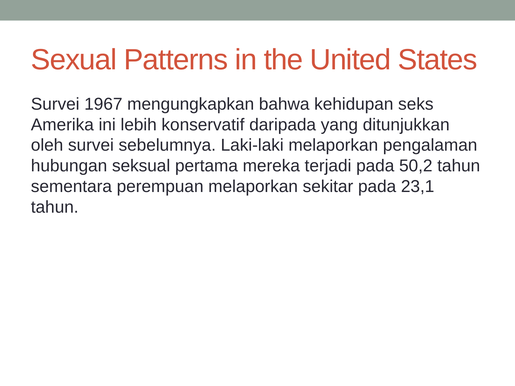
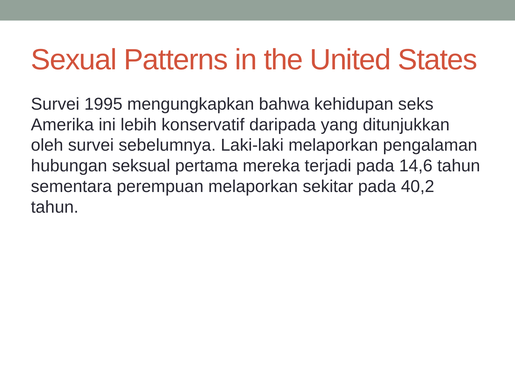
1967: 1967 -> 1995 (103, 104)
50,2: 50,2 -> 14,6 (416, 166)
23,1: 23,1 -> 40,2 (418, 187)
